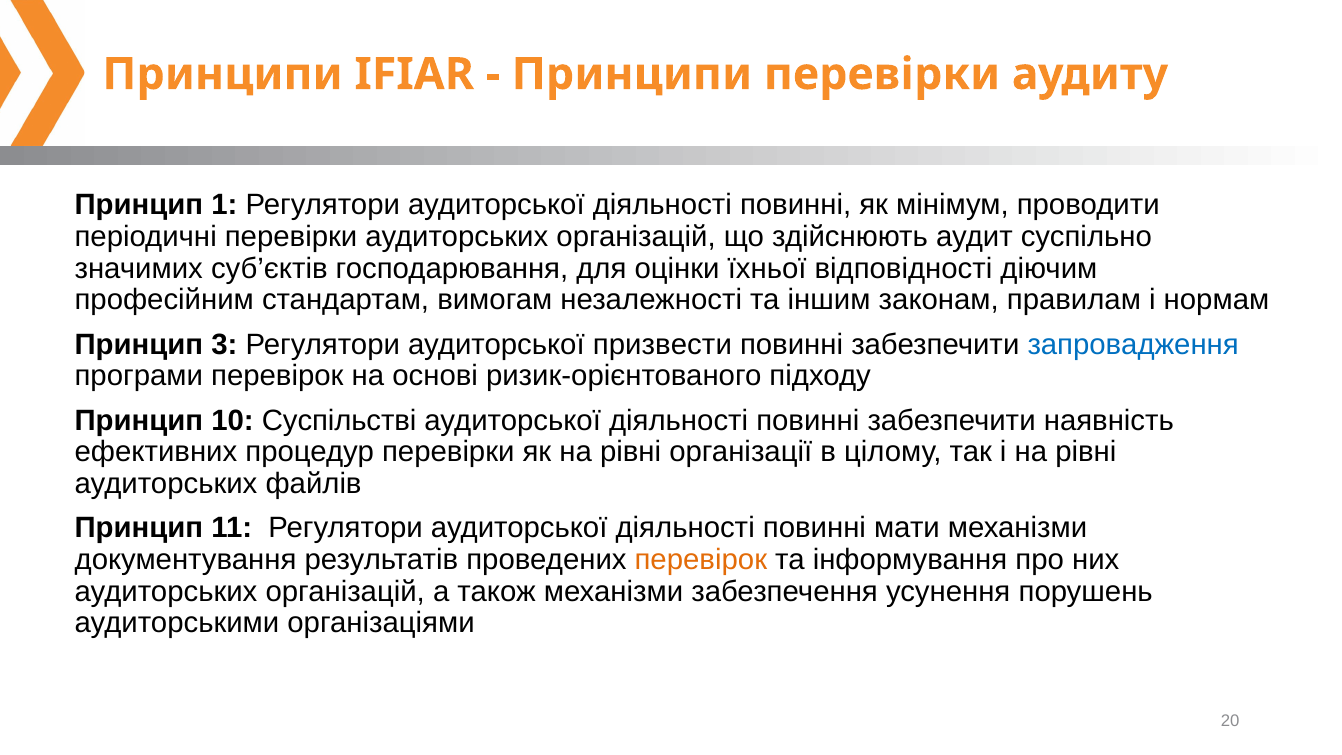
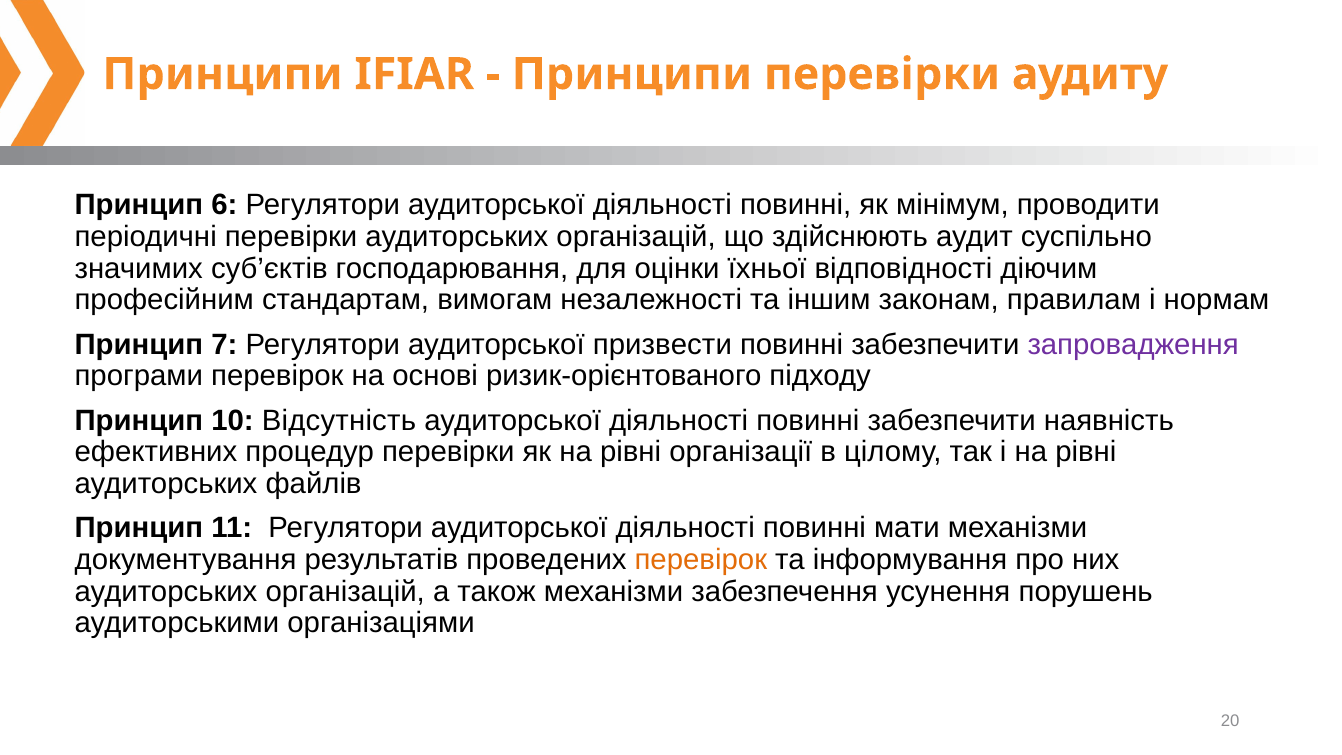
1: 1 -> 6 (224, 205)
3: 3 -> 7 (224, 344)
запровадження colour: blue -> purple (1133, 344)
Суспільстві: Суспільстві -> Відсутність (339, 420)
